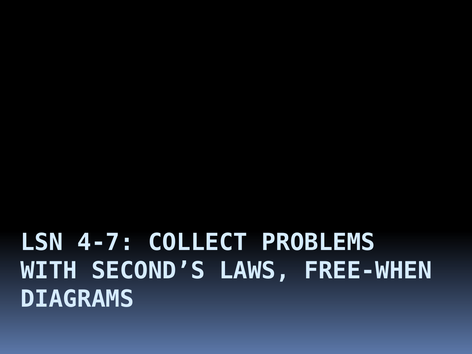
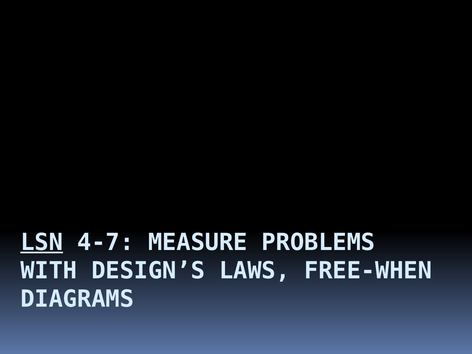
LSN underline: none -> present (42, 242)
COLLECT: COLLECT -> MEASURE (198, 242)
SECOND’S: SECOND’S -> DESIGN’S (148, 271)
